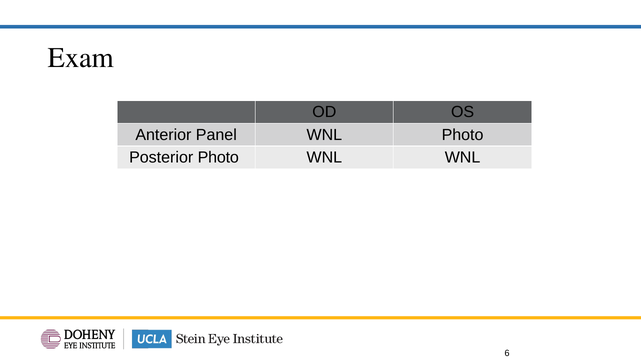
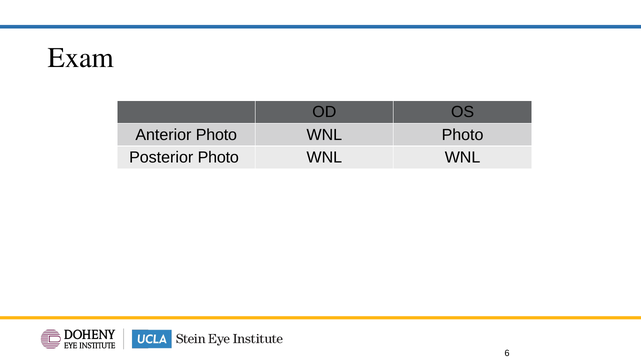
Anterior Panel: Panel -> Photo (216, 135)
